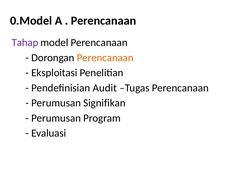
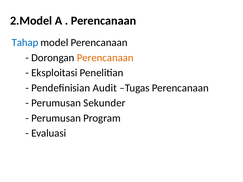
0.Model: 0.Model -> 2.Model (31, 21)
Tahap colour: purple -> blue (25, 43)
Signifikan: Signifikan -> Sekunder (104, 103)
